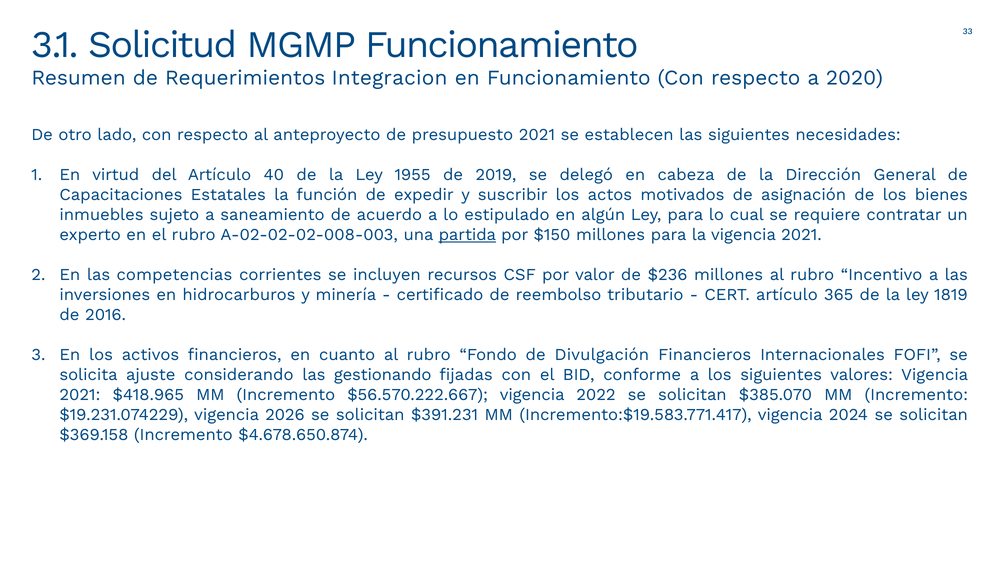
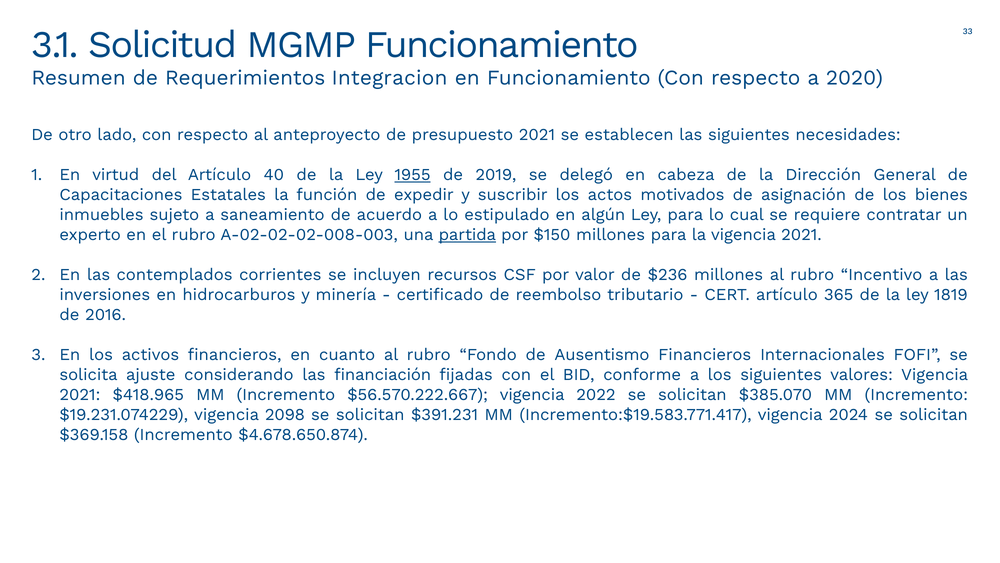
1955 underline: none -> present (413, 174)
competencias: competencias -> contemplados (175, 274)
Divulgación: Divulgación -> Ausentismo (602, 354)
gestionando: gestionando -> financiación (383, 374)
2026: 2026 -> 2098 (285, 414)
